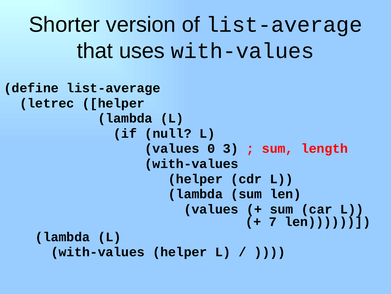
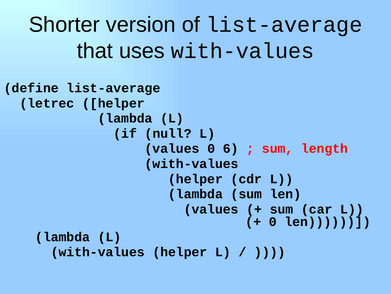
3: 3 -> 6 (231, 148)
7: 7 -> 0 (273, 221)
